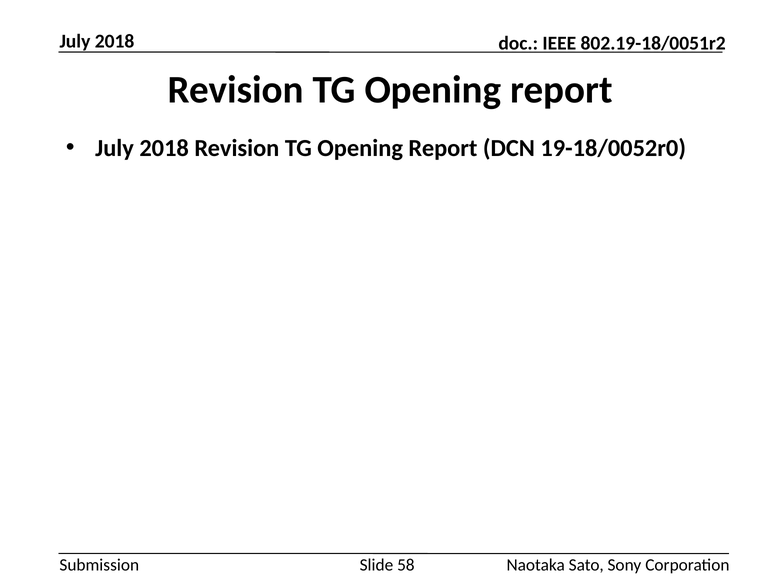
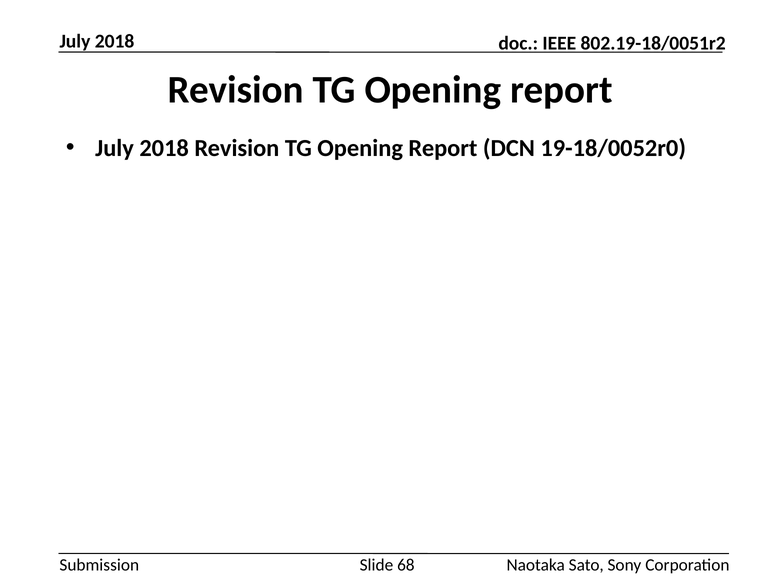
58: 58 -> 68 (406, 565)
